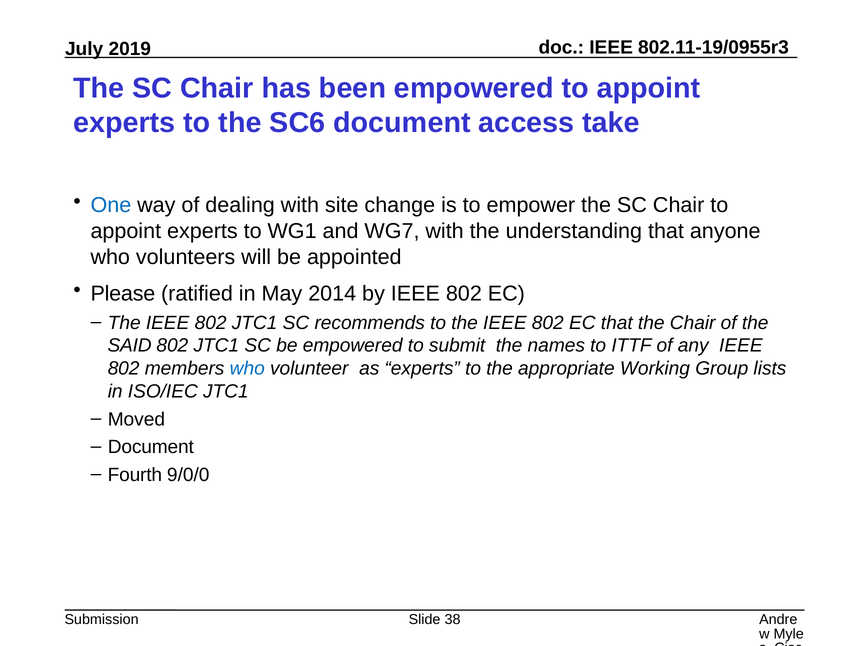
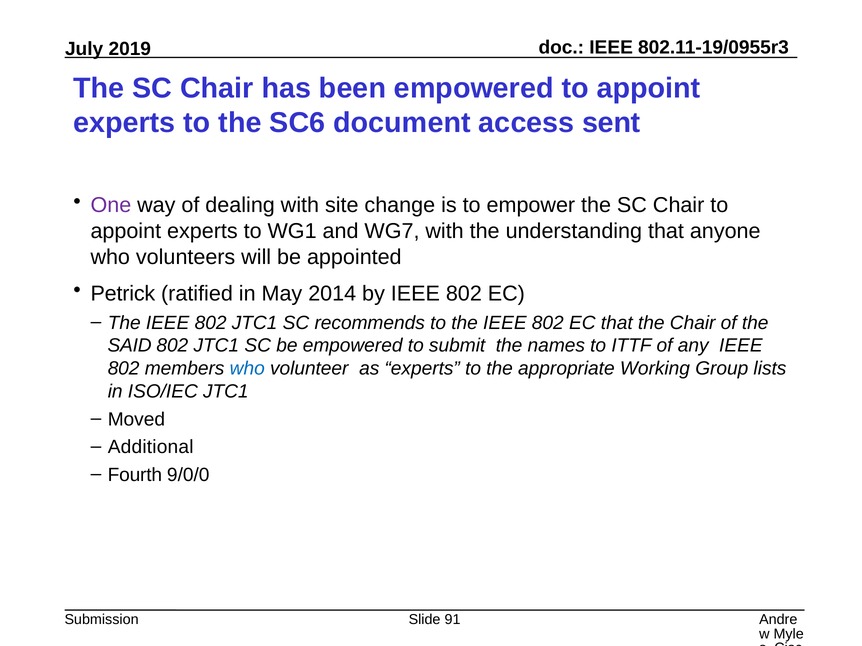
take: take -> sent (611, 123)
One colour: blue -> purple (111, 206)
Please: Please -> Petrick (123, 294)
Document: Document -> Additional (151, 447)
38: 38 -> 91 (453, 620)
